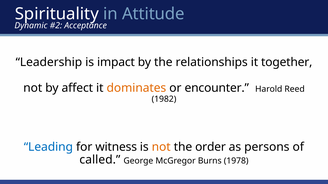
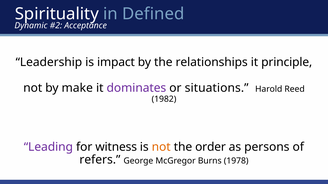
Attitude: Attitude -> Defined (153, 14)
together: together -> principle (287, 62)
affect: affect -> make (77, 88)
dominates colour: orange -> purple (136, 88)
encounter: encounter -> situations (217, 88)
Leading colour: blue -> purple (48, 147)
called: called -> refers (100, 160)
